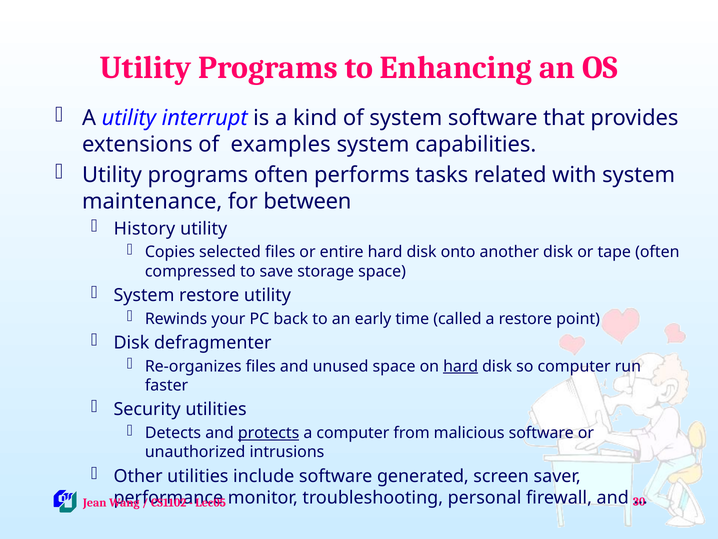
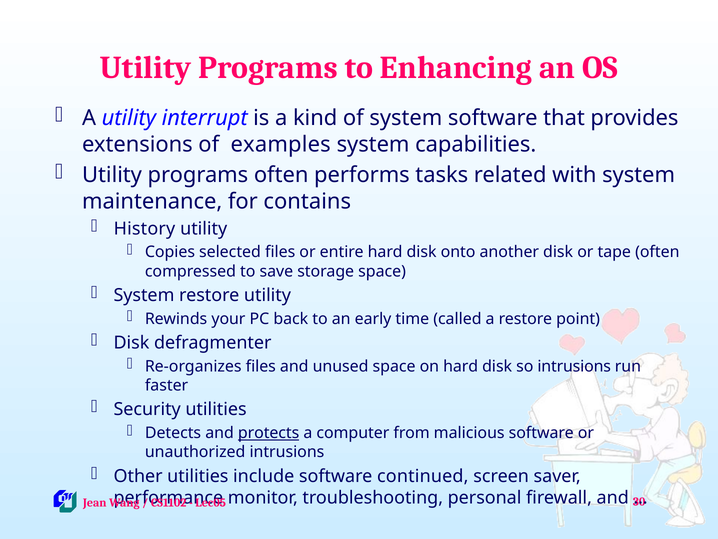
between: between -> contains (307, 201)
hard underline: present -> none (461, 366)
so computer: computer -> intrusions (574, 366)
generated: generated -> continued (423, 476)
